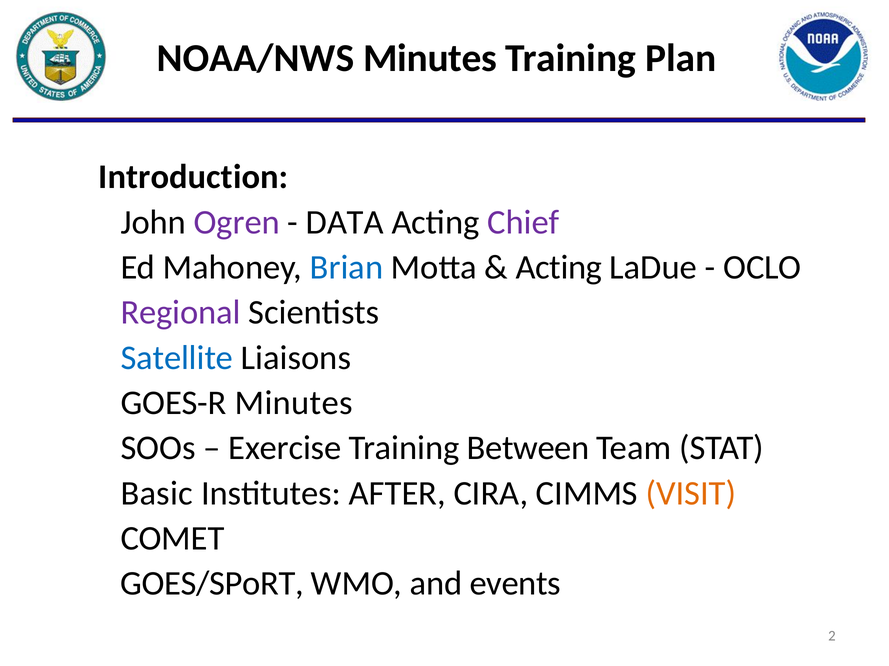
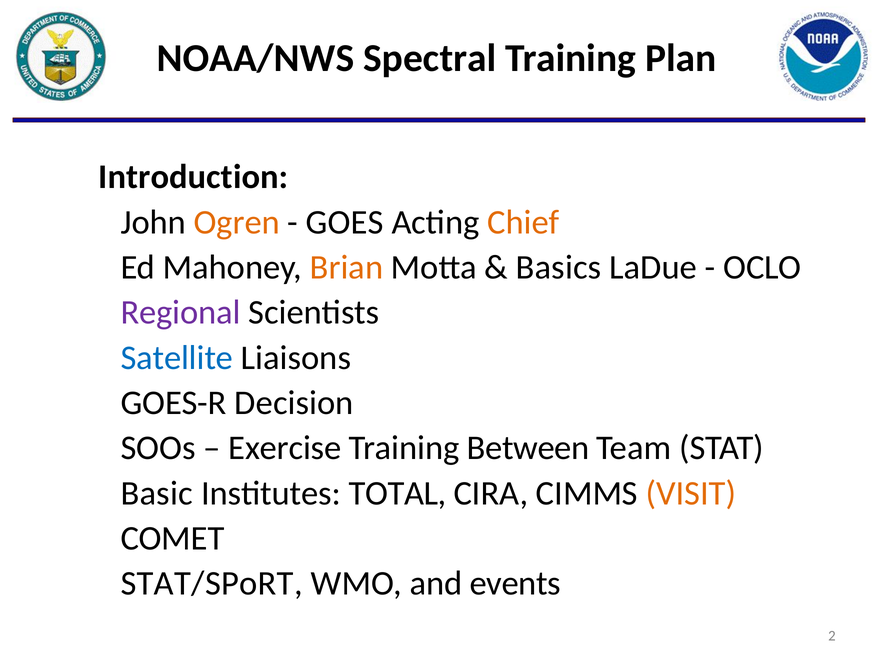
NOAA/NWS Minutes: Minutes -> Spectral (430, 58)
Ogren colour: purple -> orange (237, 222)
DATA: DATA -> GOES (345, 222)
Chief colour: purple -> orange (523, 222)
Brian colour: blue -> orange (346, 268)
Acting: Acting -> Basics (559, 268)
GOES-R Minutes: Minutes -> Decision (294, 403)
AFTER: AFTER -> TOTAL (397, 494)
GOES/SPoRT: GOES/SPoRT -> STAT/SPoRT (212, 584)
